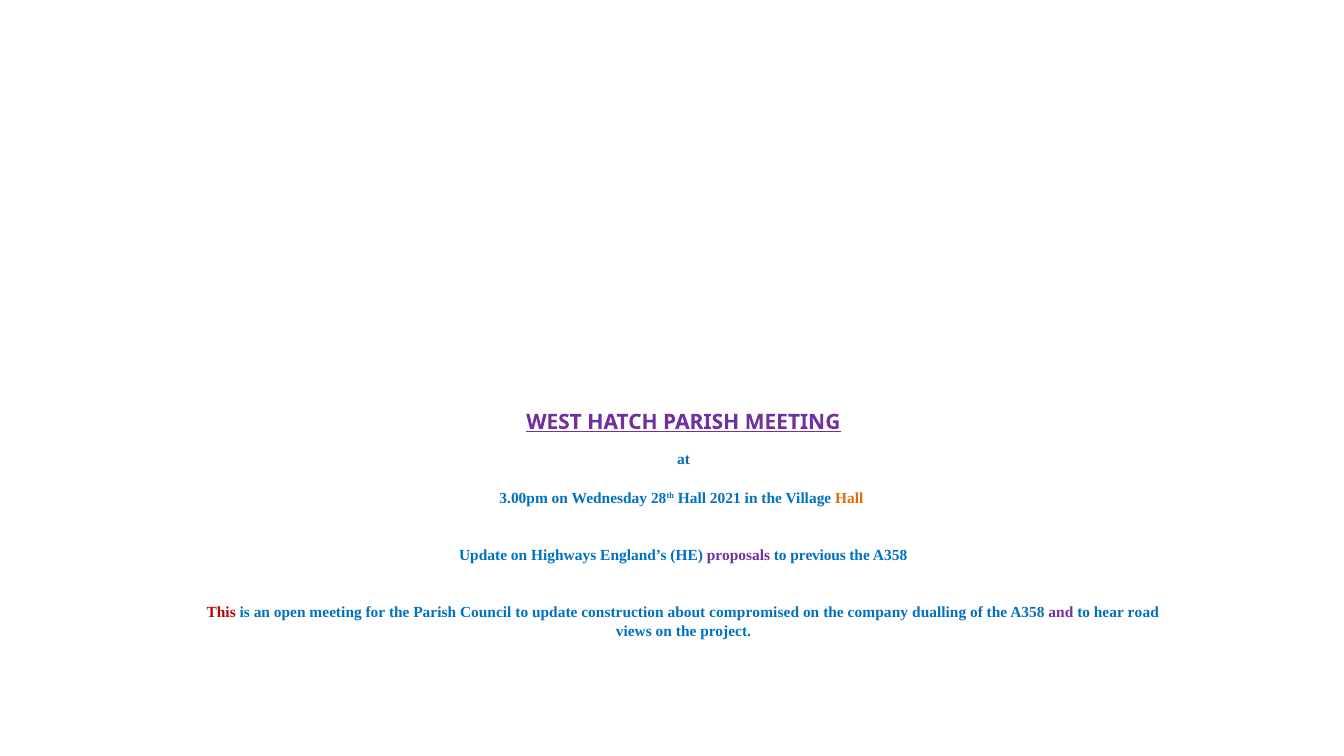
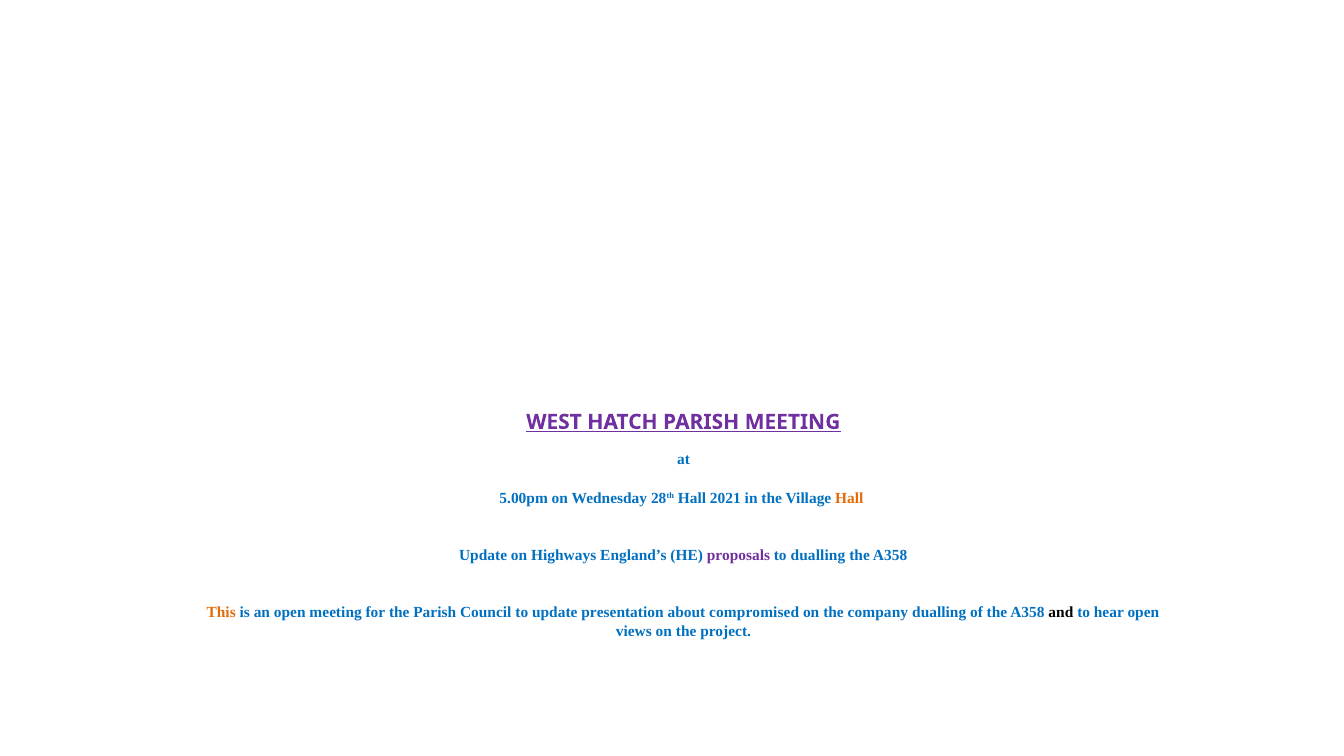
3.00pm: 3.00pm -> 5.00pm (524, 498)
to previous: previous -> dualling (818, 555)
This colour: red -> orange (221, 613)
construction: construction -> presentation (623, 613)
and colour: purple -> black (1061, 613)
hear road: road -> open (1143, 613)
